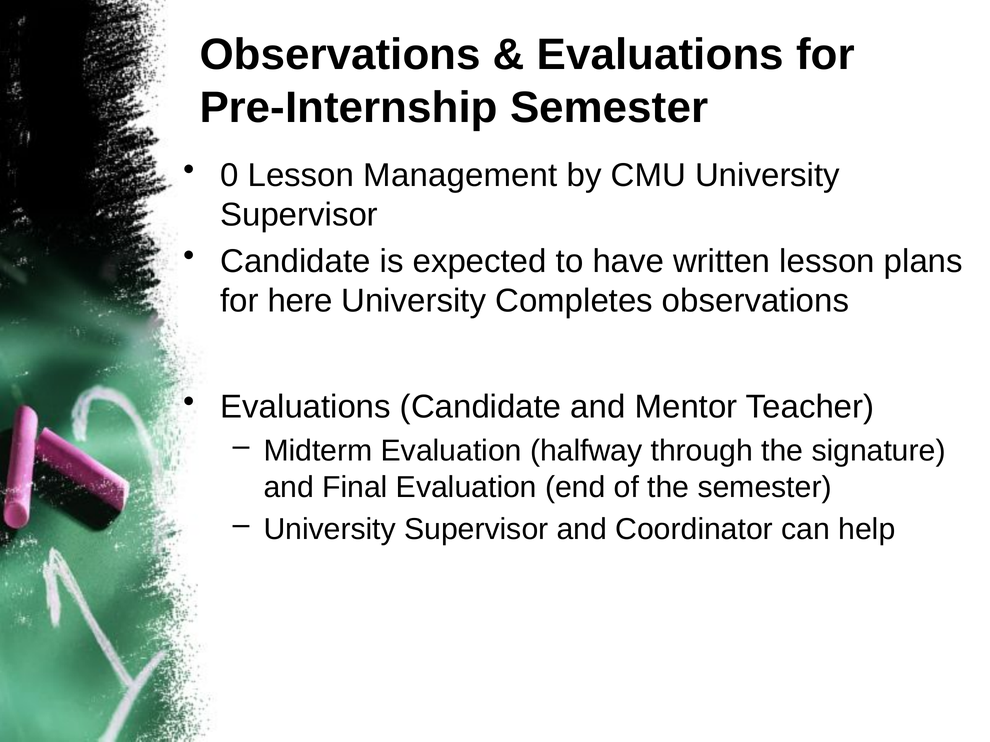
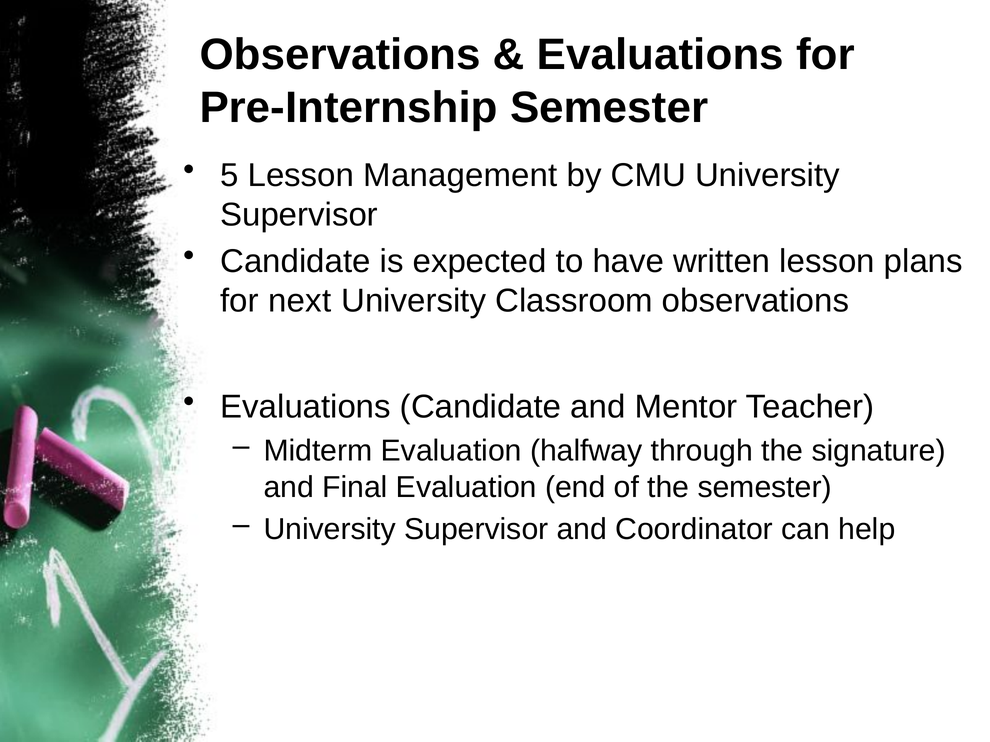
0: 0 -> 5 (229, 176)
here: here -> next (300, 301)
Completes: Completes -> Classroom (574, 301)
